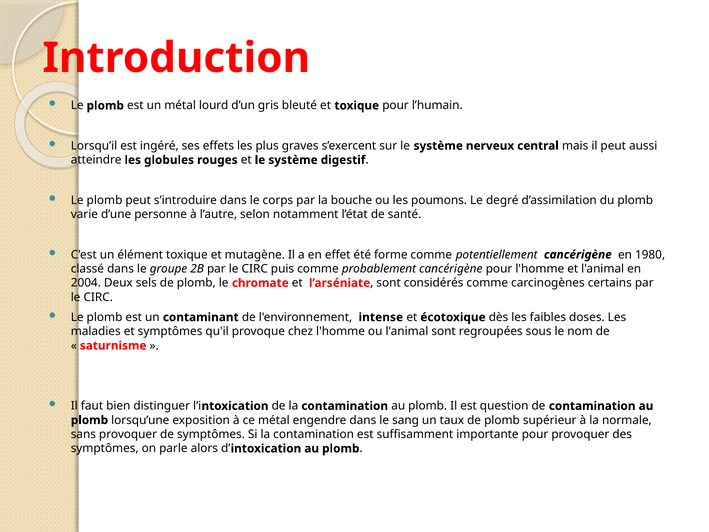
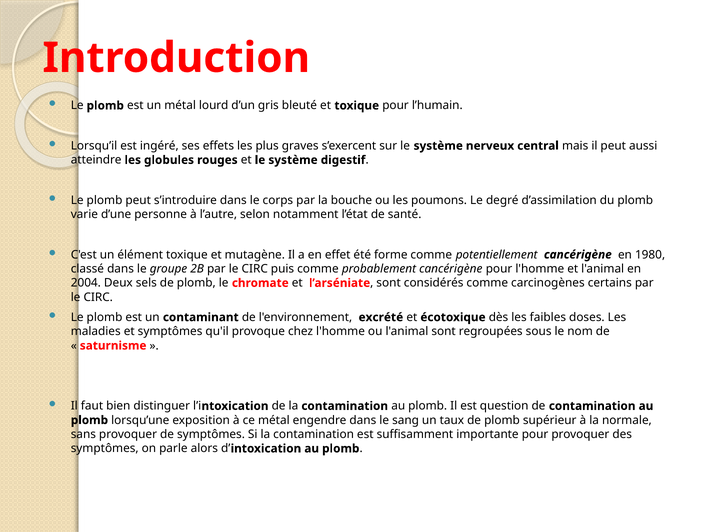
intense: intense -> excrété (381, 317)
